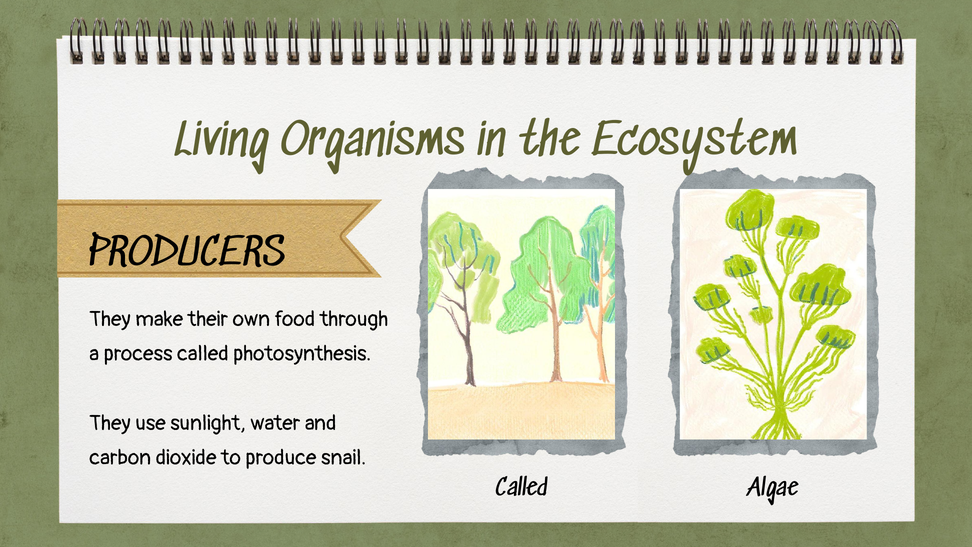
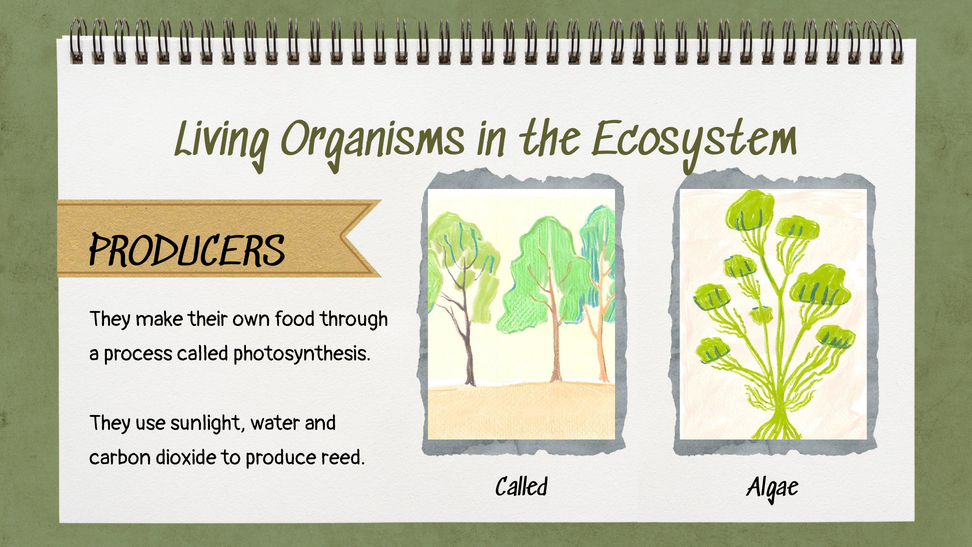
snail: snail -> reed (344, 458)
